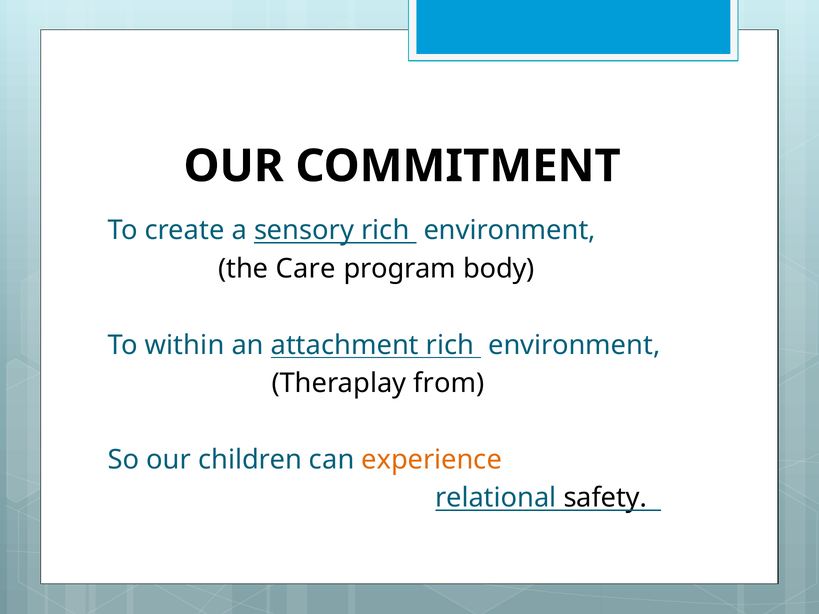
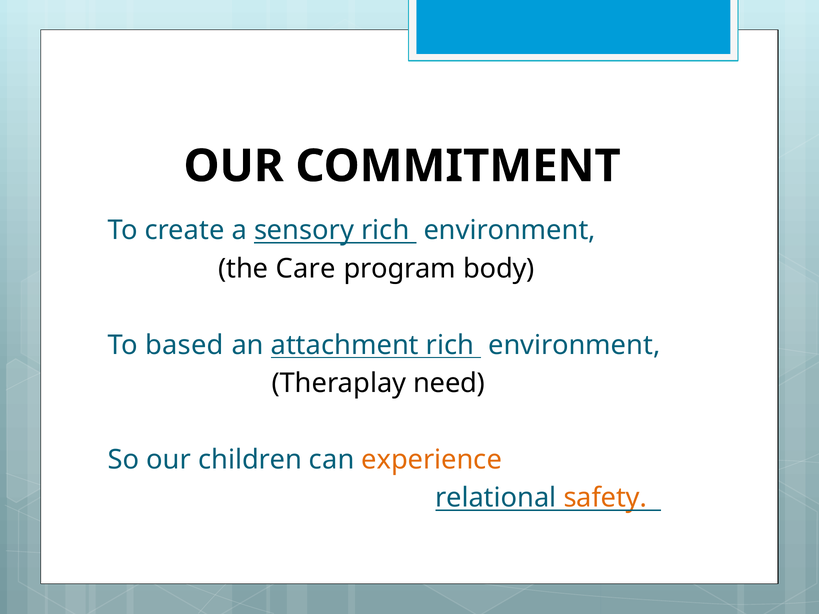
within: within -> based (184, 345)
from: from -> need (449, 383)
safety colour: black -> orange (605, 498)
